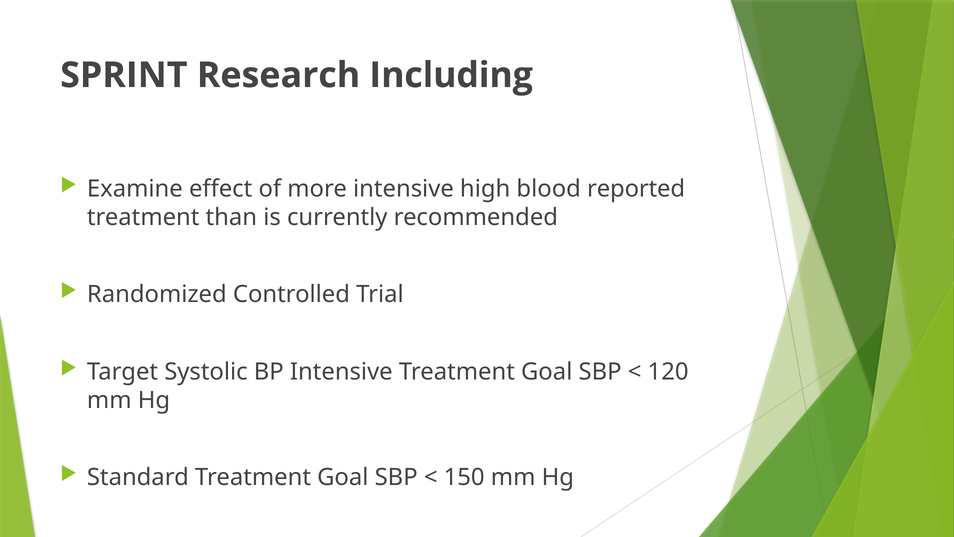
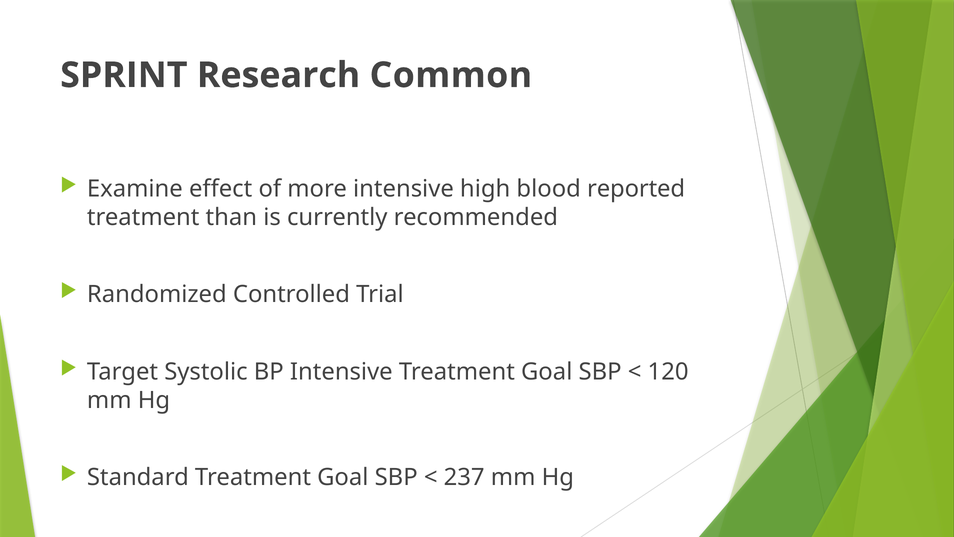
Including: Including -> Common (451, 75)
150: 150 -> 237 (464, 477)
